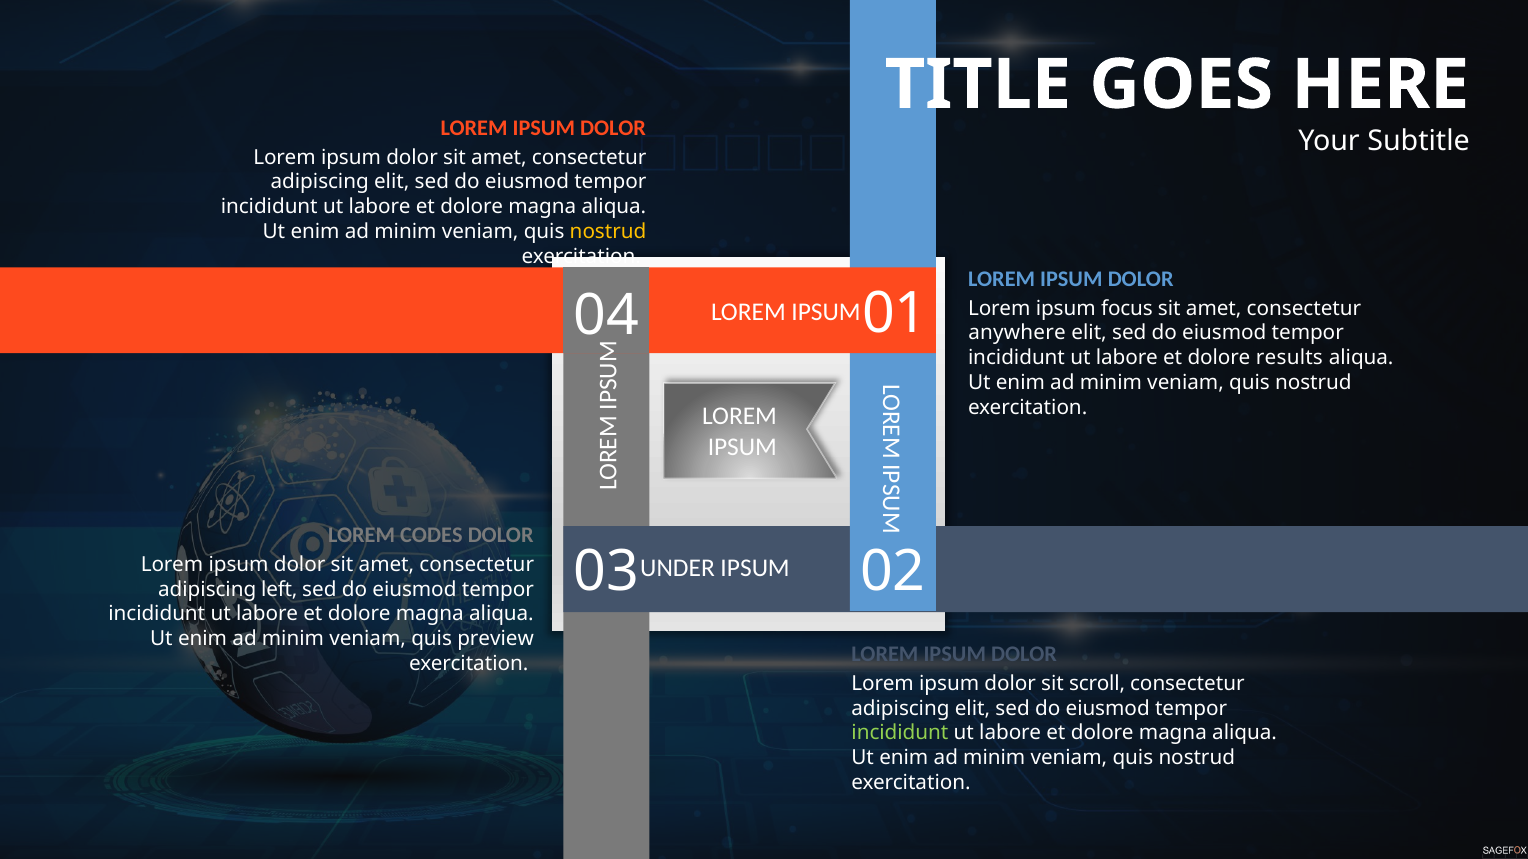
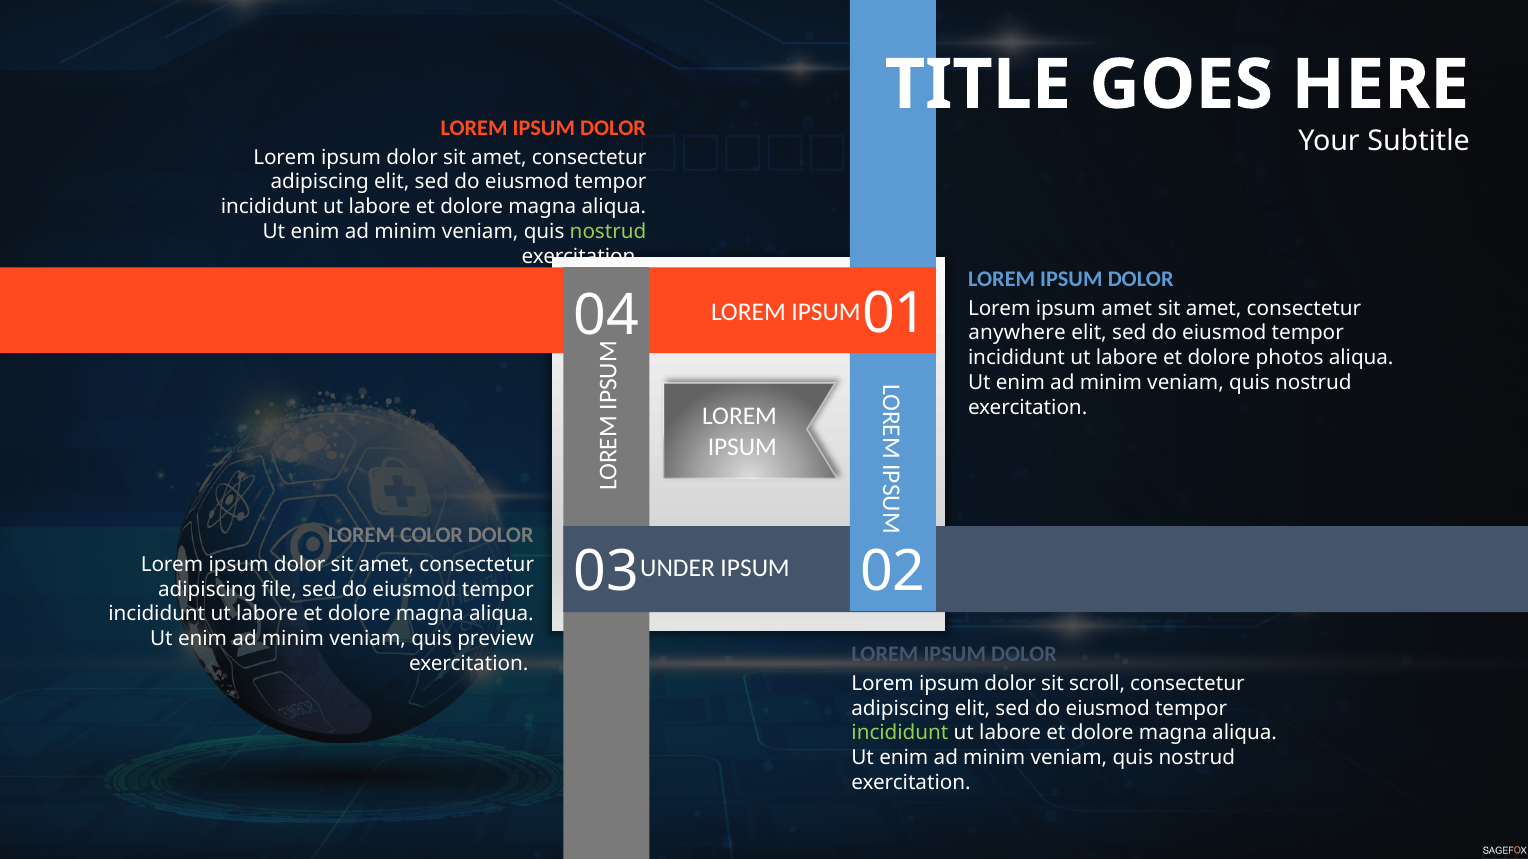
nostrud colour: yellow -> light green (608, 232)
ipsum focus: focus -> amet (1127, 308)
results: results -> photos (1290, 358)
CODES: CODES -> COLOR (432, 535)
left: left -> file (279, 590)
